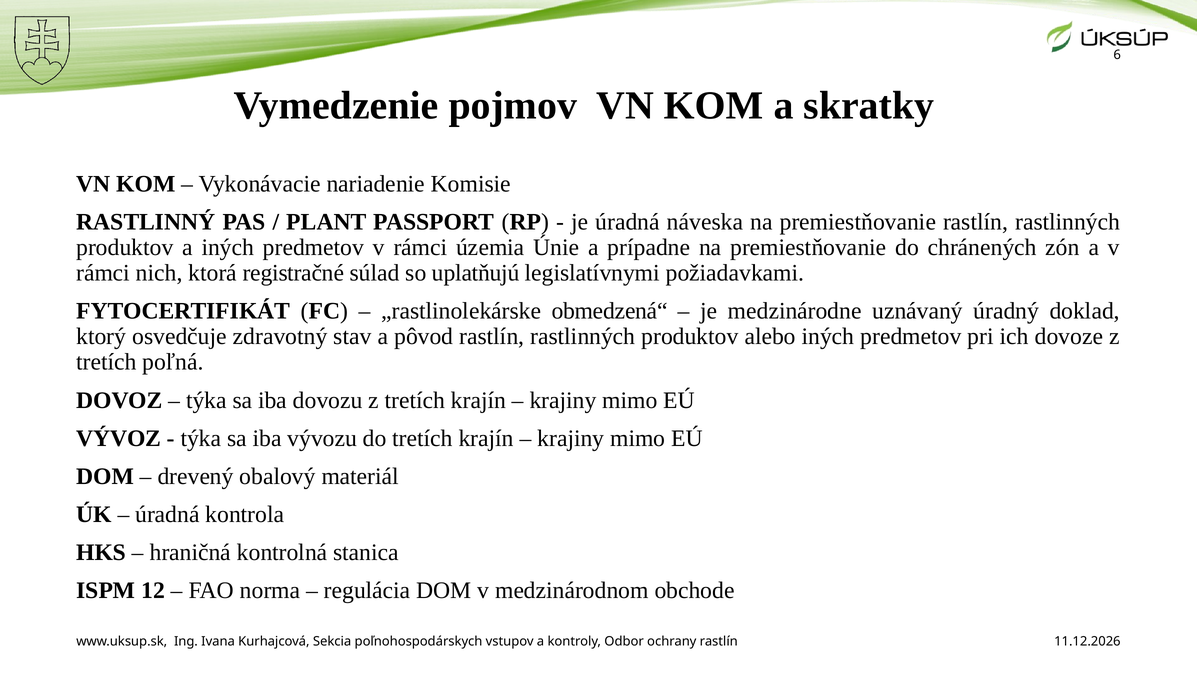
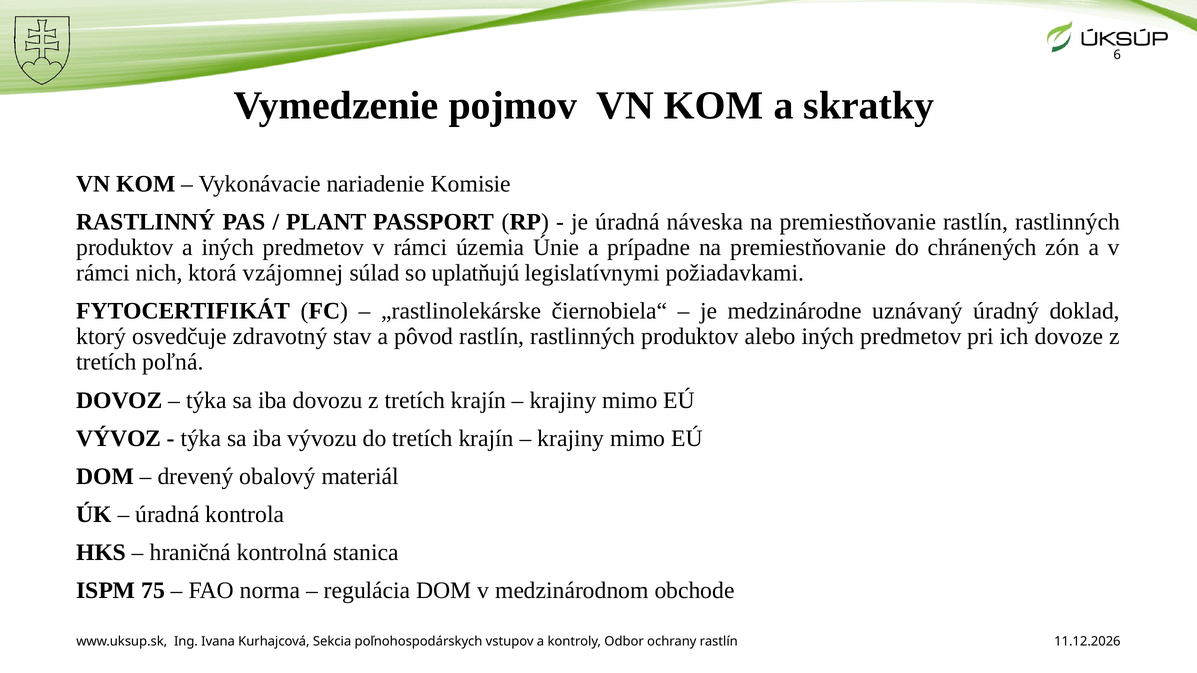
registračné: registračné -> vzájomnej (293, 273)
obmedzená“: obmedzená“ -> čiernobiela“ (609, 311)
12: 12 -> 75 (153, 591)
